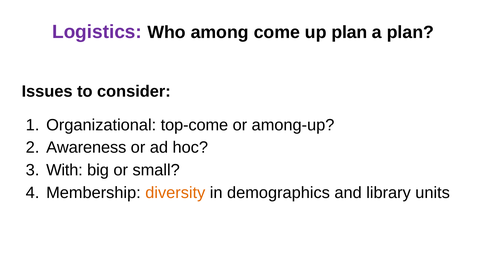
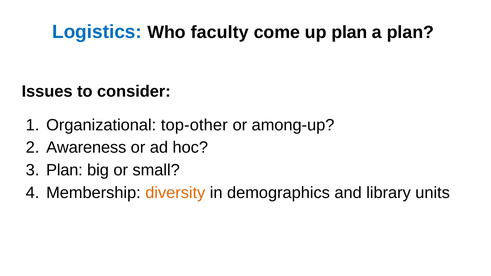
Logistics colour: purple -> blue (97, 32)
among: among -> faculty (220, 32)
top-come: top-come -> top-other (194, 125)
With: With -> Plan (64, 170)
